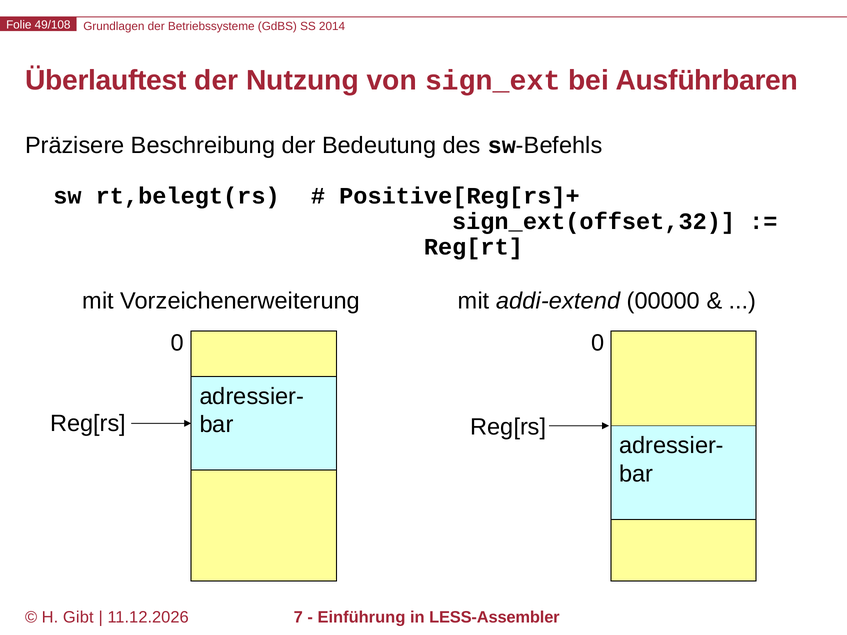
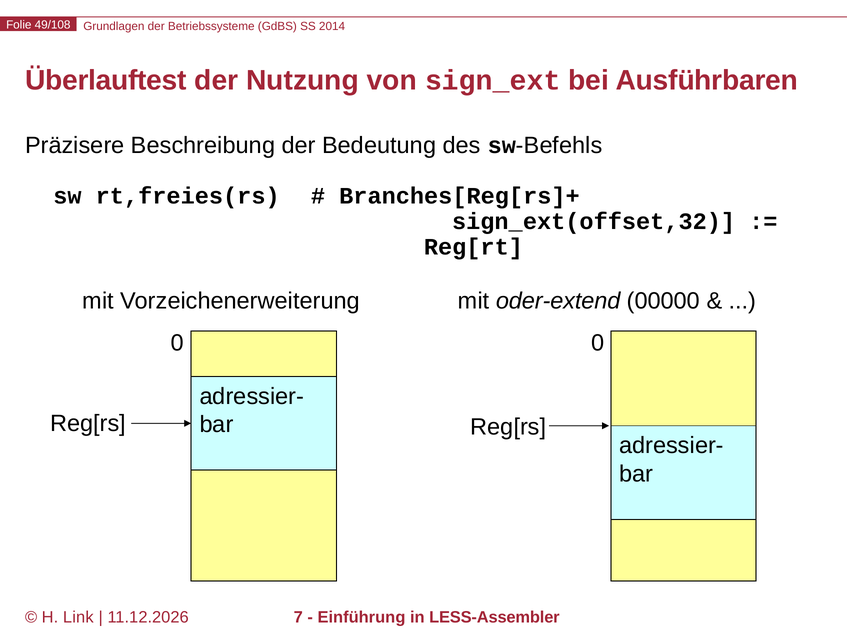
rt,belegt(rs: rt,belegt(rs -> rt,freies(rs (188, 196)
Positive[Reg[rs]+: Positive[Reg[rs]+ -> Branches[Reg[rs]+ (459, 196)
addi-extend: addi-extend -> oder-extend (558, 301)
Gibt: Gibt -> Link (78, 617)
